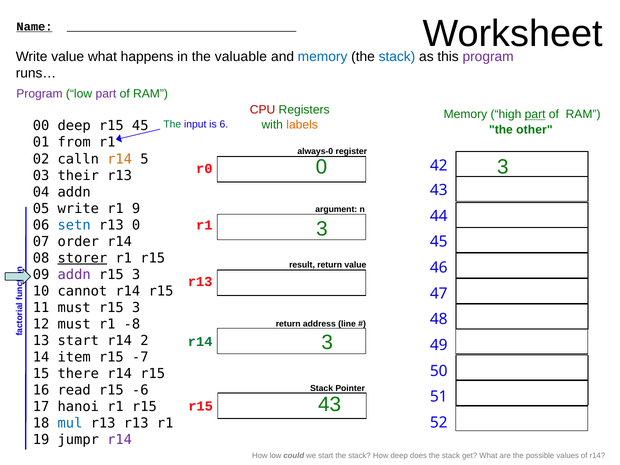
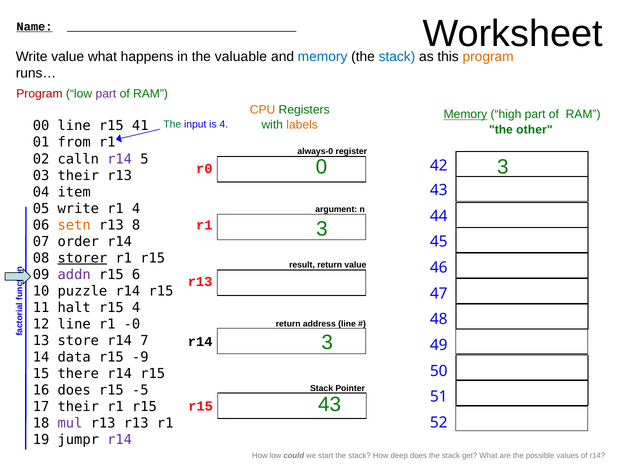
program colour: purple -> orange (488, 57)
Program colour: purple -> red (39, 94)
CPU colour: red -> orange (263, 110)
Memory underline: none -> present (465, 114)
part underline: present -> none (535, 114)
is 6: 6 -> 4 (224, 125)
00 deep: deep -> line (74, 126)
r15 45: 45 -> 41 (140, 126)
r14 colour: orange -> purple (120, 159)
04 addn: addn -> item (74, 192)
r1 9: 9 -> 4 (136, 209)
setn colour: blue -> orange (74, 225)
r13 0: 0 -> 8 (136, 225)
3: 3 -> 6 (136, 275)
cannot: cannot -> puzzle (82, 291)
11 must: must -> halt (74, 308)
3: 3 -> 4 (136, 308)
12 must: must -> line (74, 324)
-8: -8 -> -0 (132, 324)
13 start: start -> store (78, 341)
2: 2 -> 7 (144, 341)
r14 colour: green -> black (200, 342)
item: item -> data (74, 357)
-7: -7 -> -9 (140, 357)
16 read: read -> does (74, 390)
-6: -6 -> -5 (140, 390)
17 hanoi: hanoi -> their (78, 407)
mul colour: blue -> purple (70, 423)
